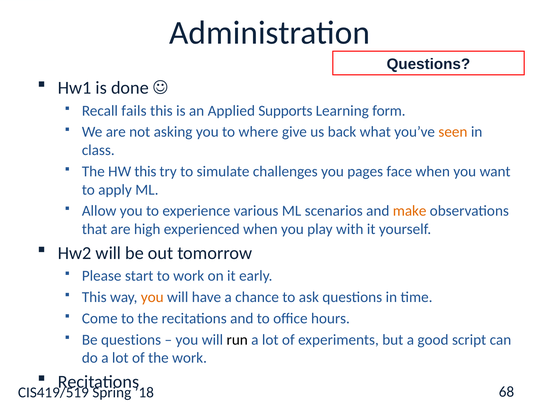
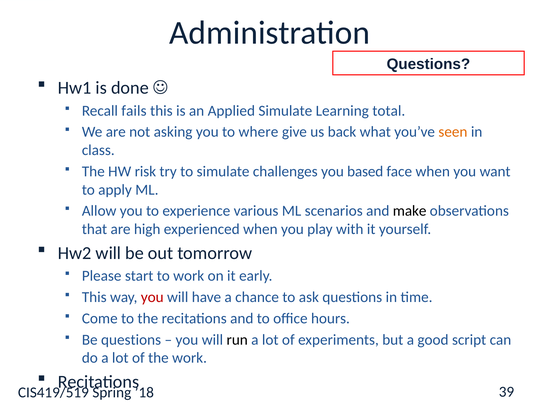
Applied Supports: Supports -> Simulate (285, 111)
form: form -> total (389, 111)
HW this: this -> risk (145, 172)
pages: pages -> based (365, 172)
make colour: orange -> black (410, 211)
you colour: orange -> red (152, 297)
68: 68 -> 39 (506, 392)
